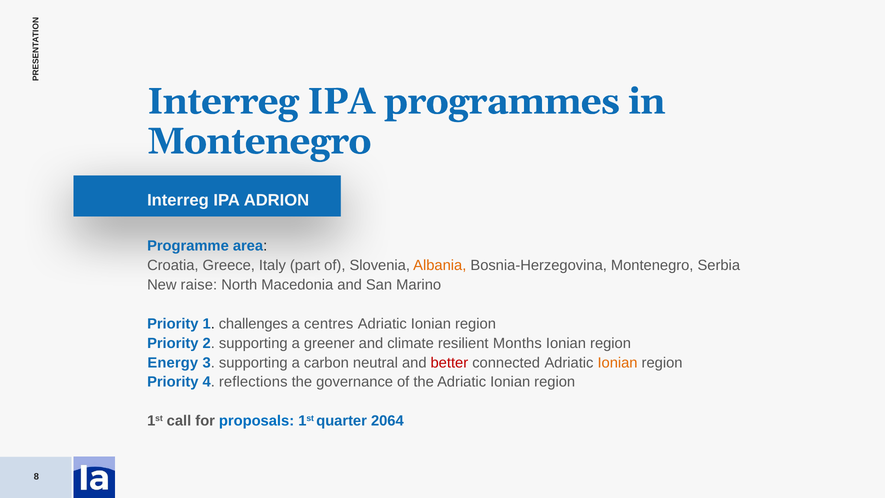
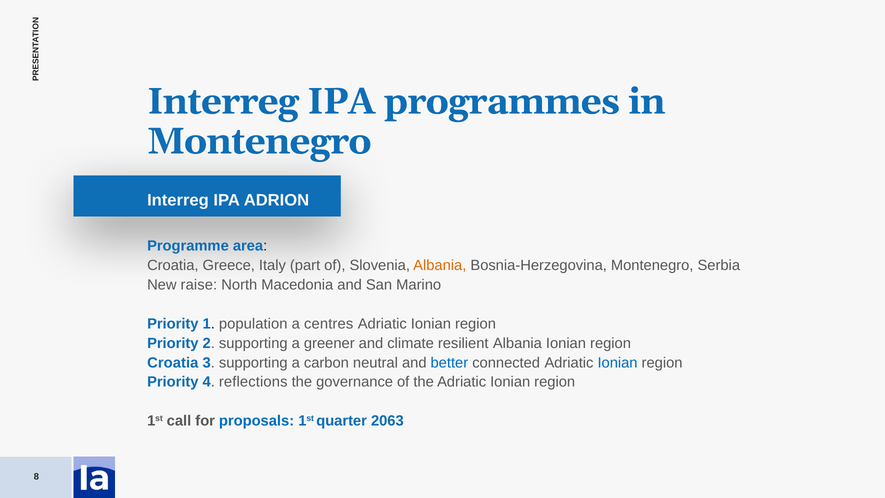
challenges: challenges -> population (253, 324)
resilient Months: Months -> Albania (517, 343)
Energy: Energy -> Croatia (173, 363)
better colour: red -> blue (449, 363)
Ionian colour: orange -> blue (618, 363)
2064: 2064 -> 2063 (387, 421)
